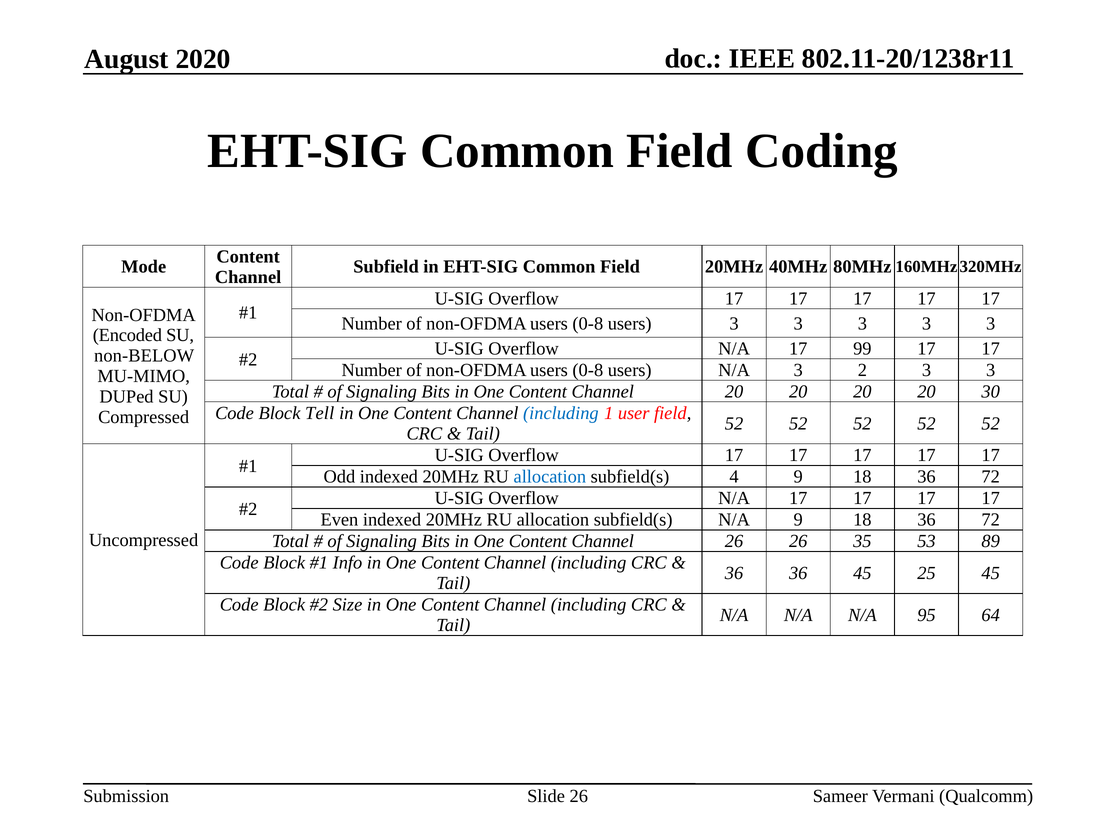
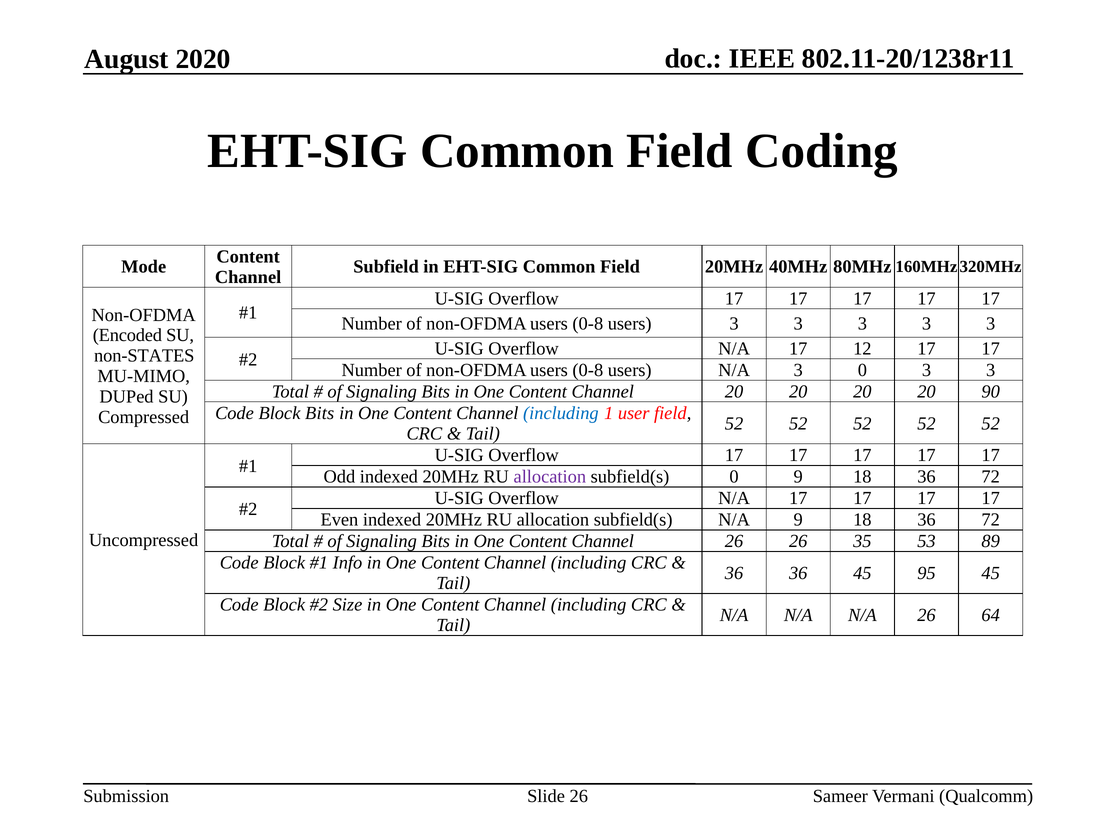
99: 99 -> 12 (862, 348)
non-BELOW: non-BELOW -> non-STATES (144, 356)
3 2: 2 -> 0 (862, 370)
30: 30 -> 90 (991, 391)
Block Tell: Tell -> Bits (320, 413)
allocation colour: blue -> purple (550, 476)
subfield(s 4: 4 -> 0 (734, 476)
25: 25 -> 95 (926, 573)
N/A 95: 95 -> 26 (926, 615)
